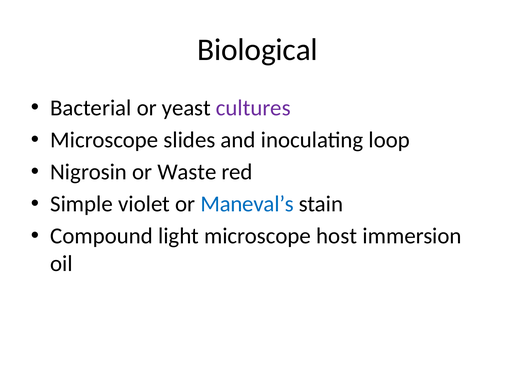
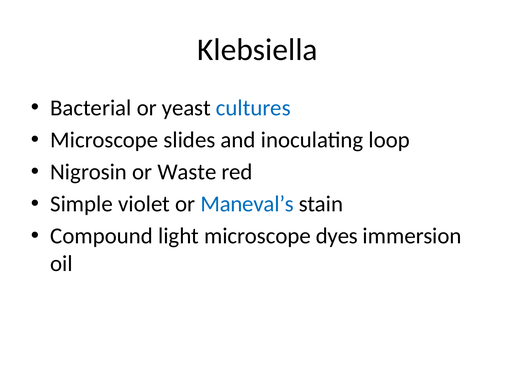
Biological: Biological -> Klebsiella (257, 50)
cultures colour: purple -> blue (253, 108)
host: host -> dyes (337, 236)
